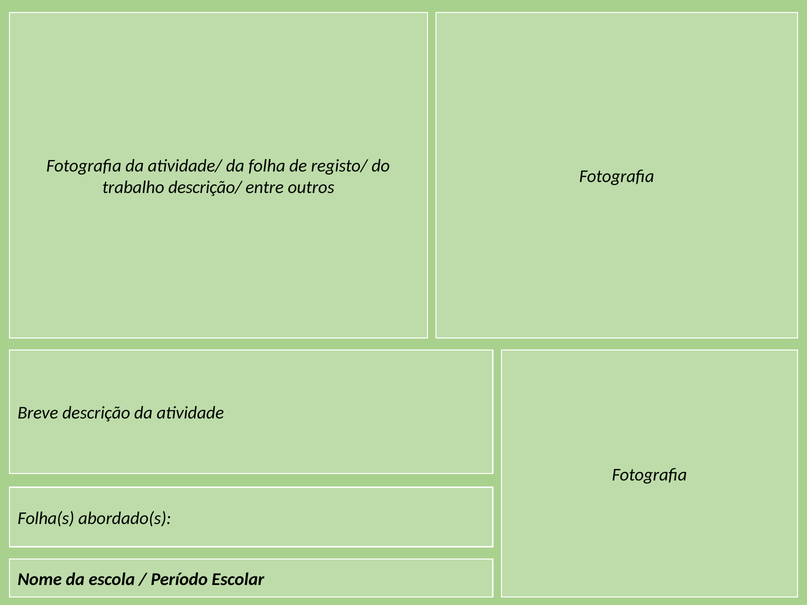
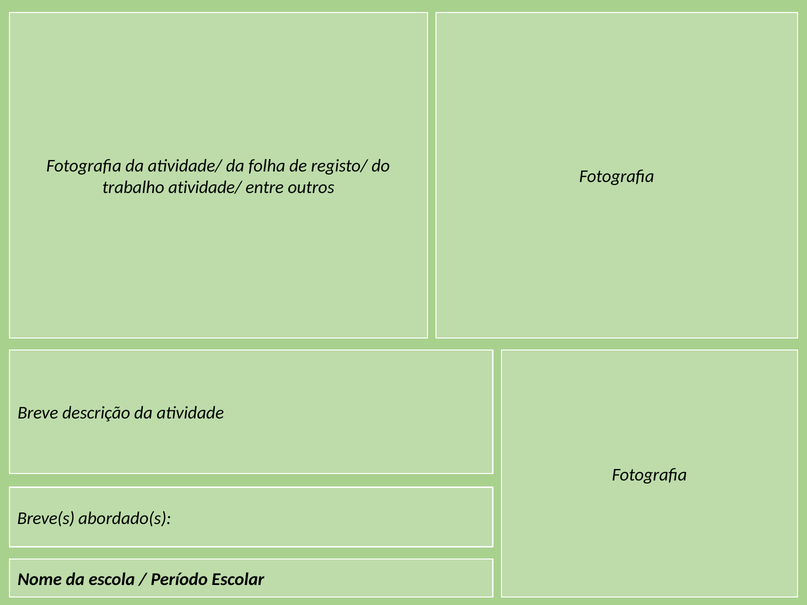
trabalho descrição/: descrição/ -> atividade/ (205, 187)
Folha(s: Folha(s -> Breve(s (46, 518)
